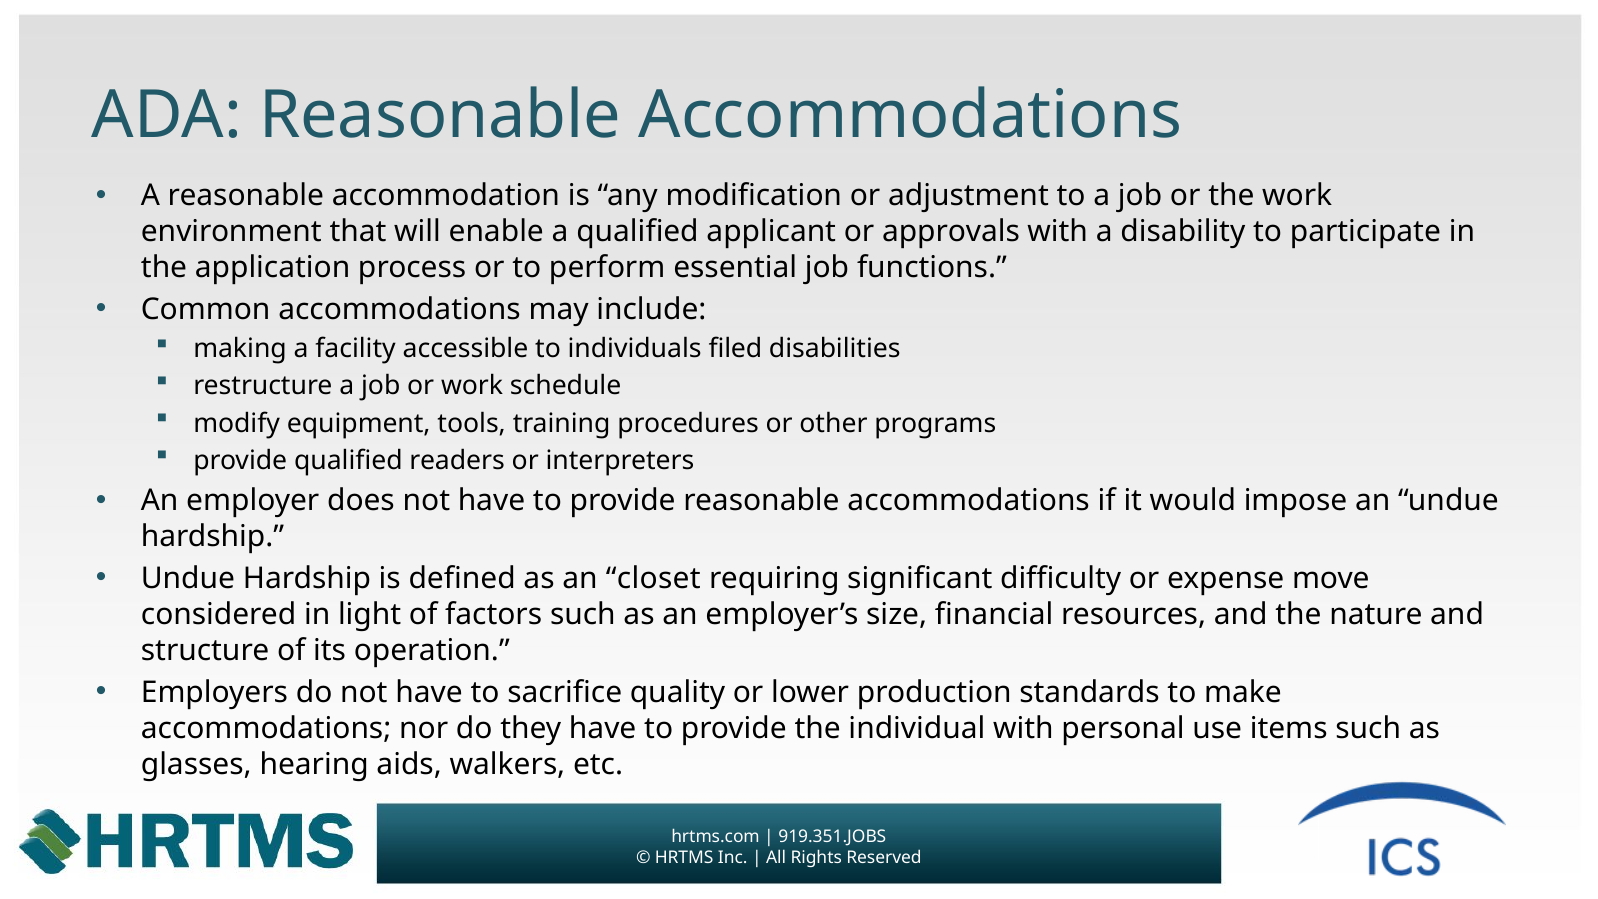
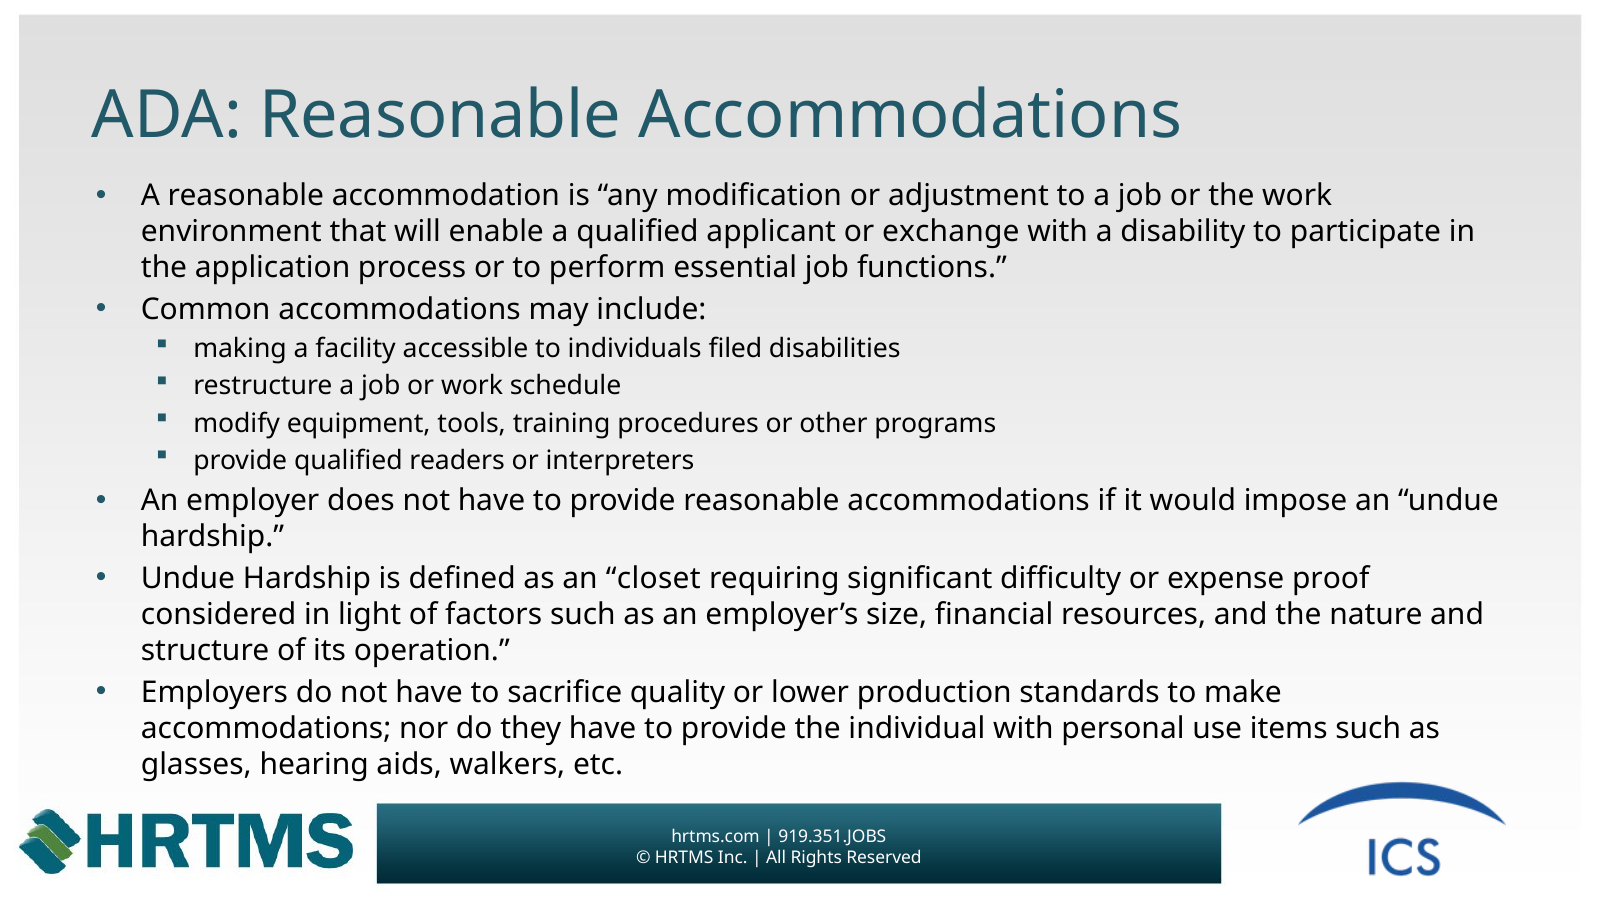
approvals: approvals -> exchange (951, 232)
move: move -> proof (1331, 579)
